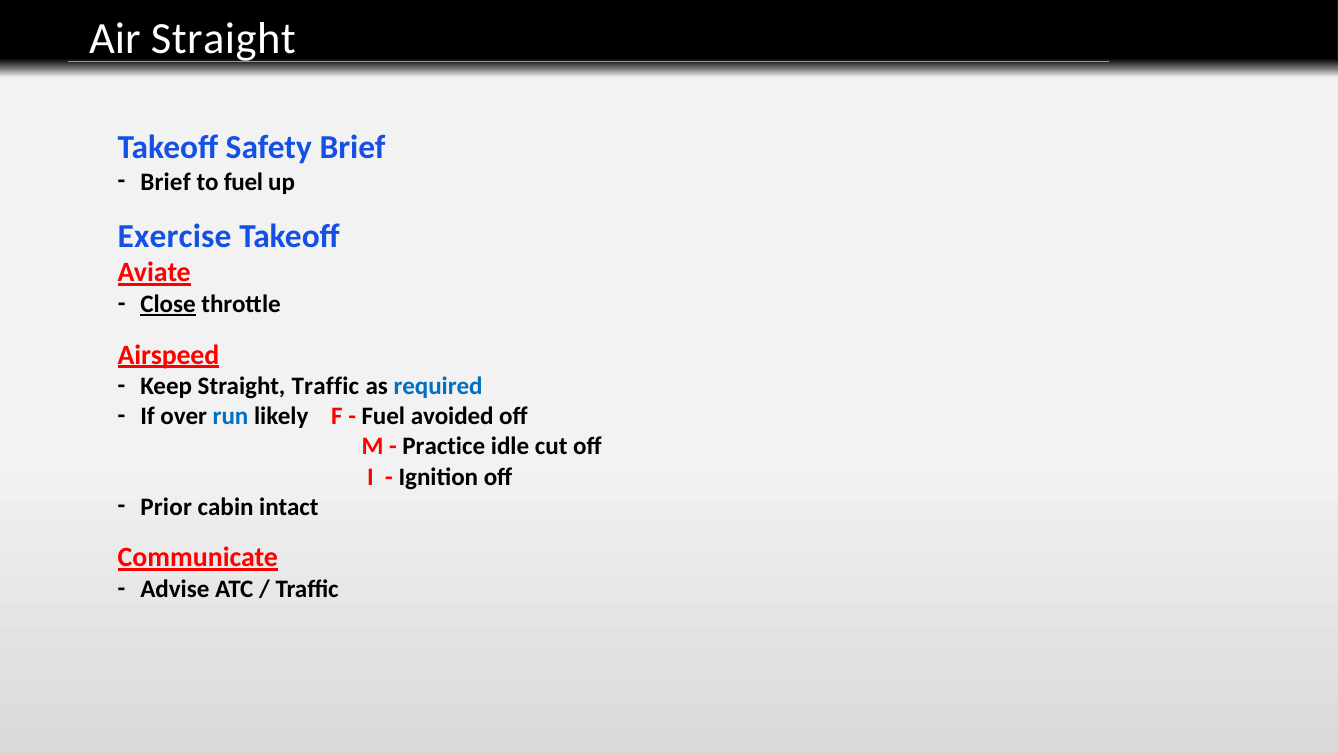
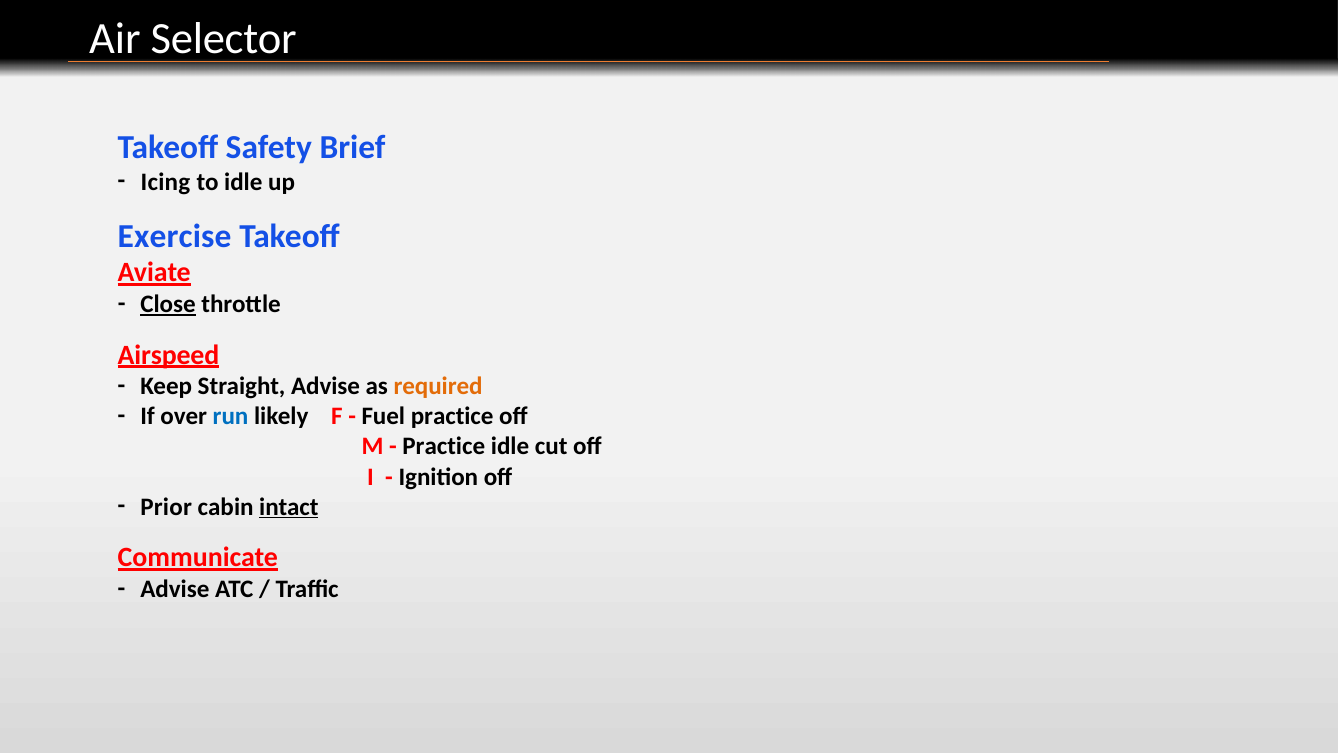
Air Straight: Straight -> Selector (224, 39)
Brief: Brief -> Icing (165, 182)
to fuel: fuel -> idle (243, 182)
Straight Traffic: Traffic -> Advise (326, 386)
required colour: blue -> orange (438, 386)
Fuel avoided: avoided -> practice (452, 416)
intact underline: none -> present (289, 507)
